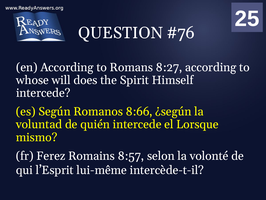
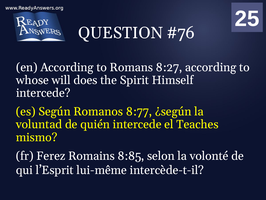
8:66: 8:66 -> 8:77 (139, 111)
Lorsque: Lorsque -> Teaches (197, 124)
8:57: 8:57 -> 8:85 (131, 156)
